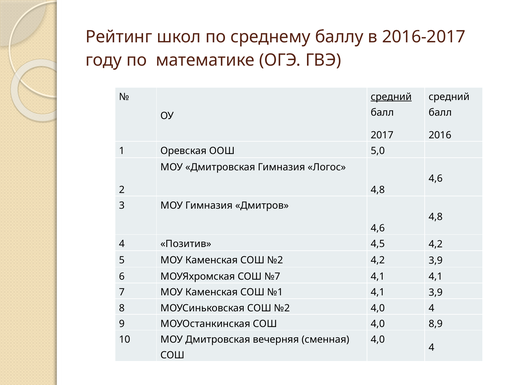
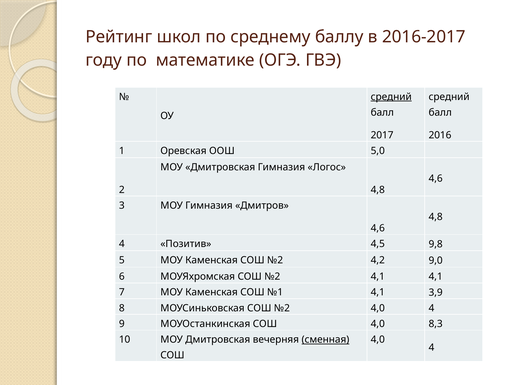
4,5 4,2: 4,2 -> 9,8 (436, 244)
4,2 3,9: 3,9 -> 9,0 (436, 260)
МОУЯхромская СОШ №7: №7 -> №2 (272, 276)
8,9: 8,9 -> 8,3 (436, 324)
сменная underline: none -> present (325, 339)
